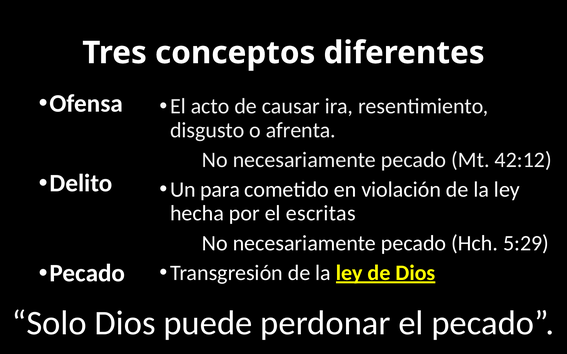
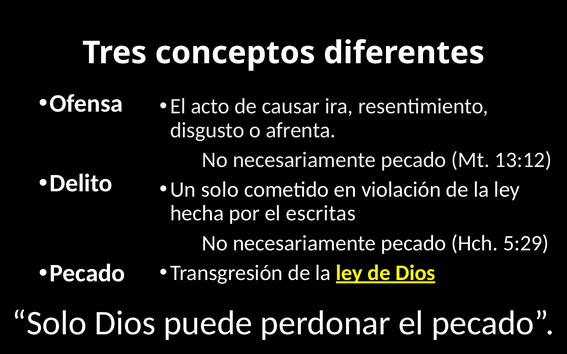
42:12: 42:12 -> 13:12 (523, 160)
Un para: para -> solo (220, 190)
